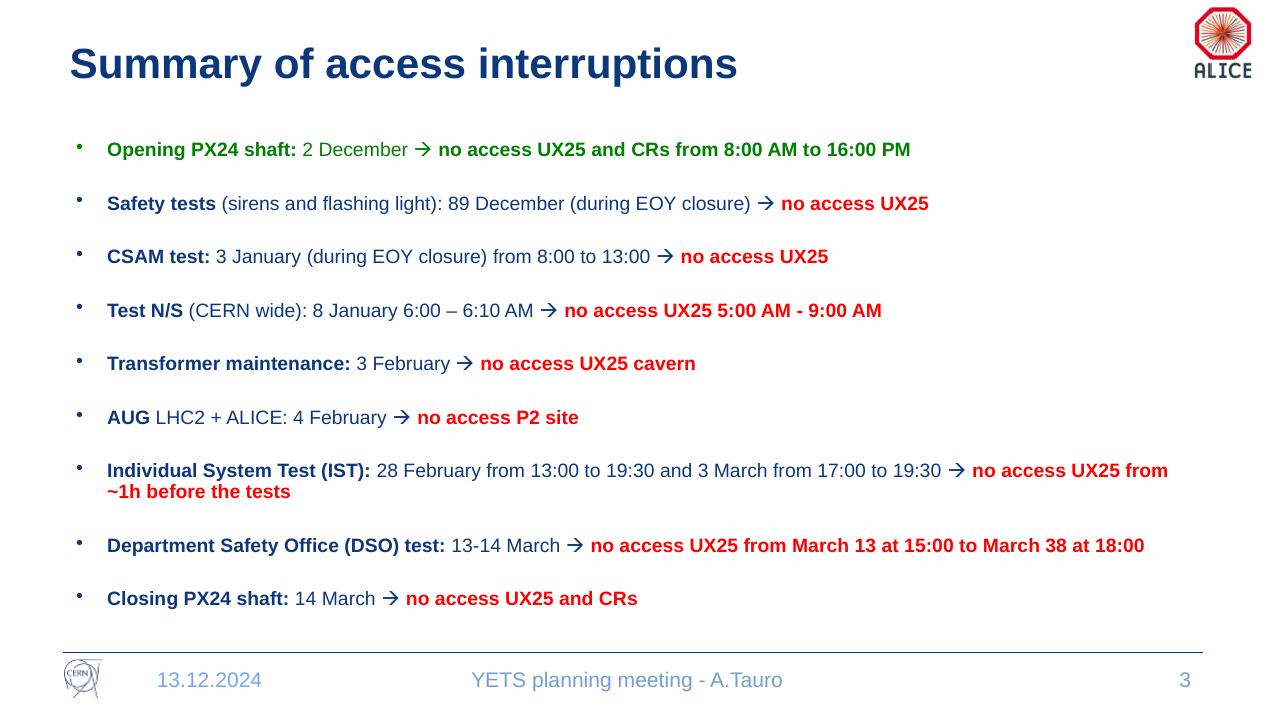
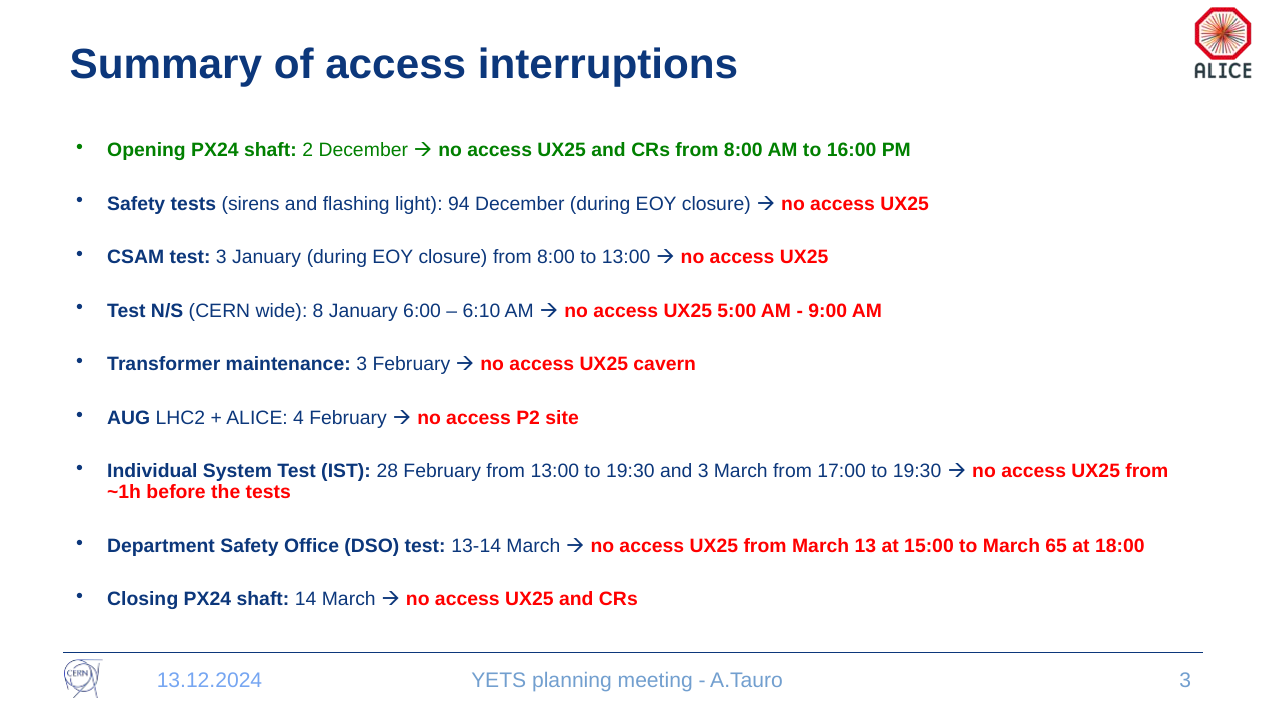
89: 89 -> 94 (459, 204)
38: 38 -> 65 (1056, 547)
